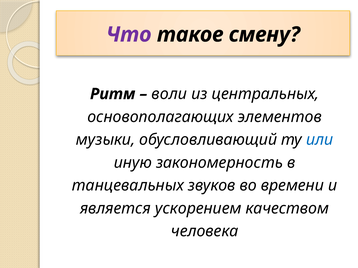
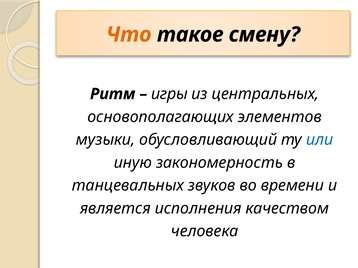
Что colour: purple -> orange (129, 35)
воли: воли -> игры (169, 94)
ускорением: ускорением -> исполнения (198, 209)
